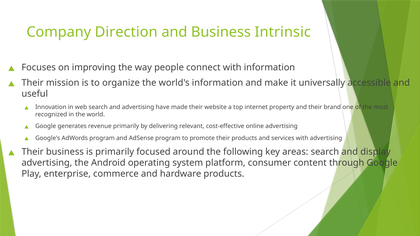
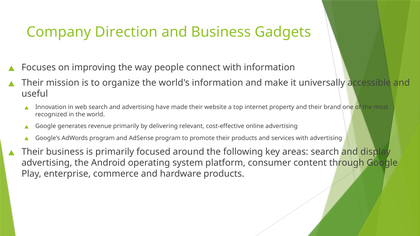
Intrinsic: Intrinsic -> Gadgets (283, 32)
